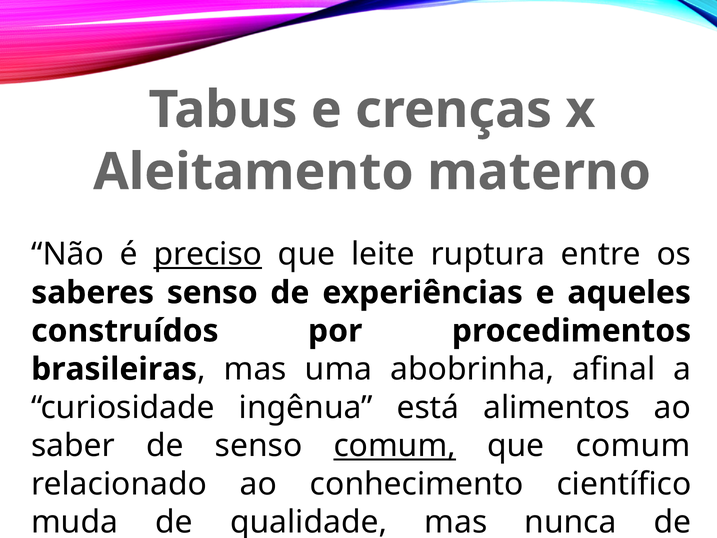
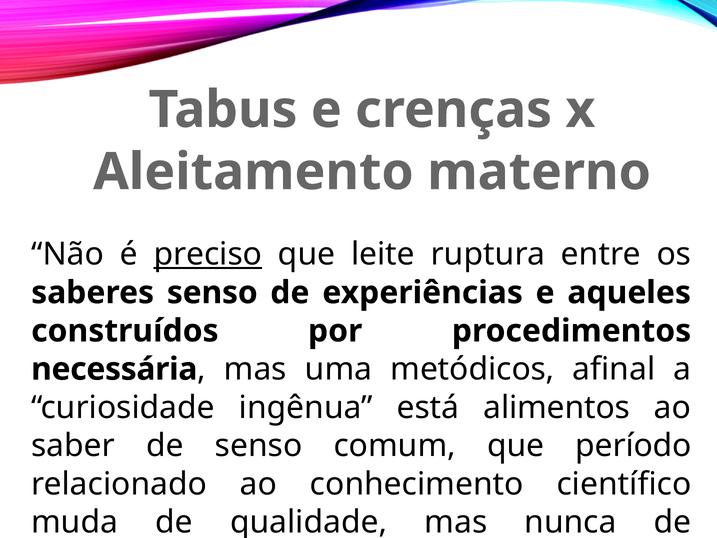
brasileiras: brasileiras -> necessária (114, 369)
abobrinha: abobrinha -> metódicos (472, 369)
comum underline: present -> none (395, 446)
que comum: comum -> período (633, 446)
